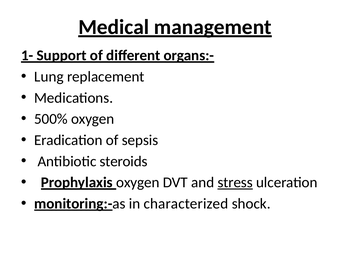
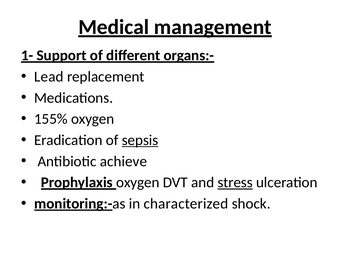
Lung: Lung -> Lead (49, 77)
500%: 500% -> 155% (51, 119)
sepsis underline: none -> present (140, 140)
steroids: steroids -> achieve (123, 162)
